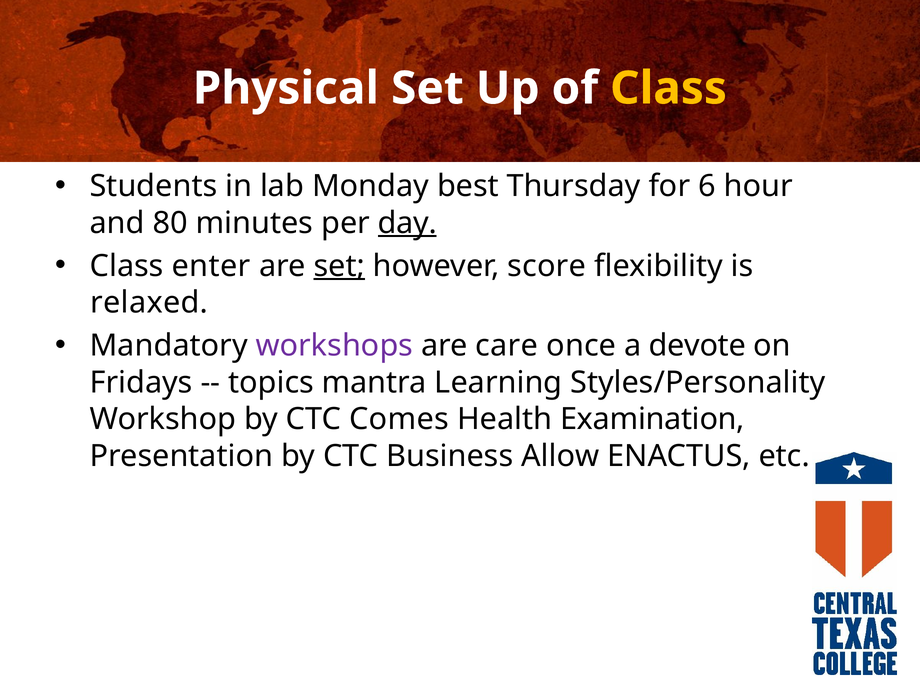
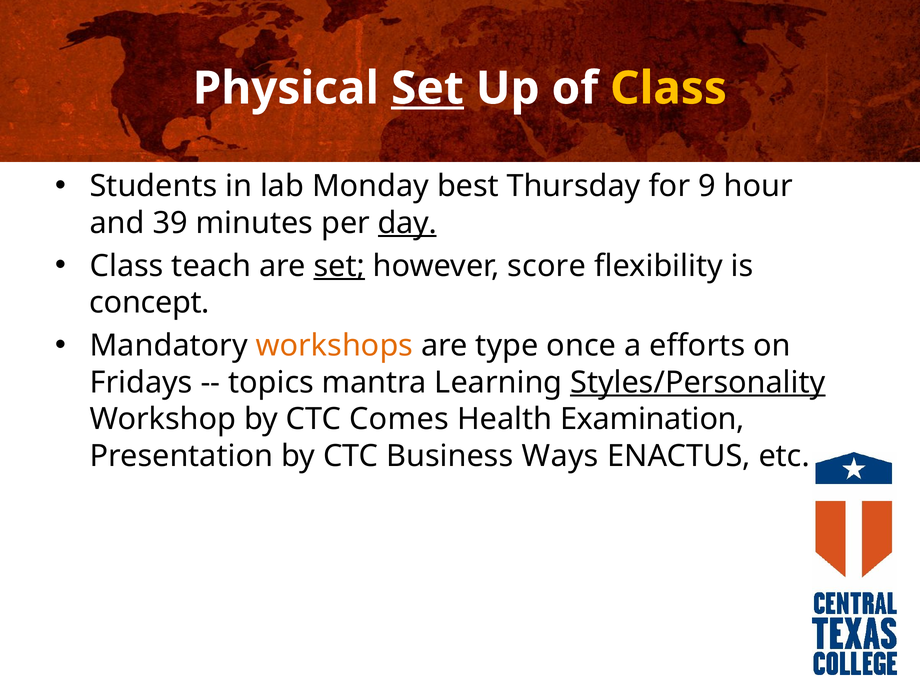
Set underline: none -> present (427, 88)
6: 6 -> 9 (707, 186)
80: 80 -> 39 (170, 223)
enter: enter -> teach (211, 266)
relaxed: relaxed -> concept (150, 303)
workshops colour: purple -> orange (334, 346)
care: care -> type (507, 346)
devote: devote -> efforts (697, 346)
Styles/Personality underline: none -> present (698, 382)
Allow: Allow -> Ways (560, 456)
